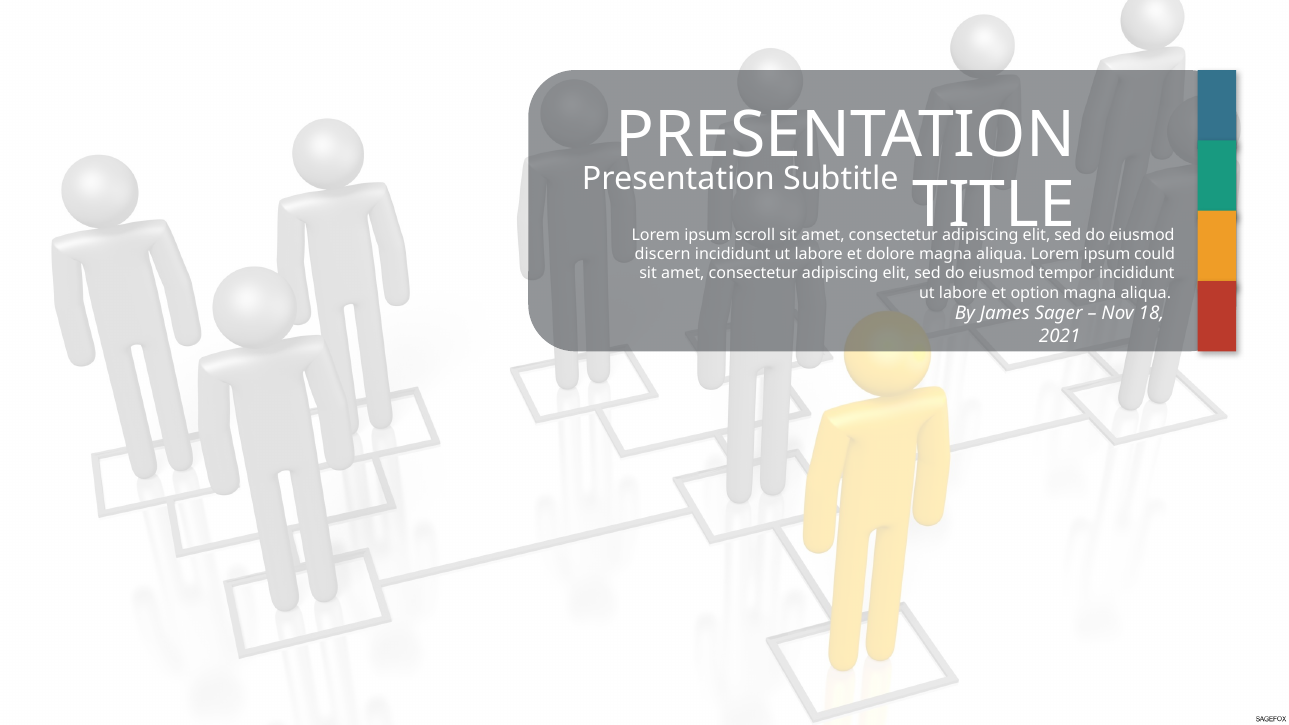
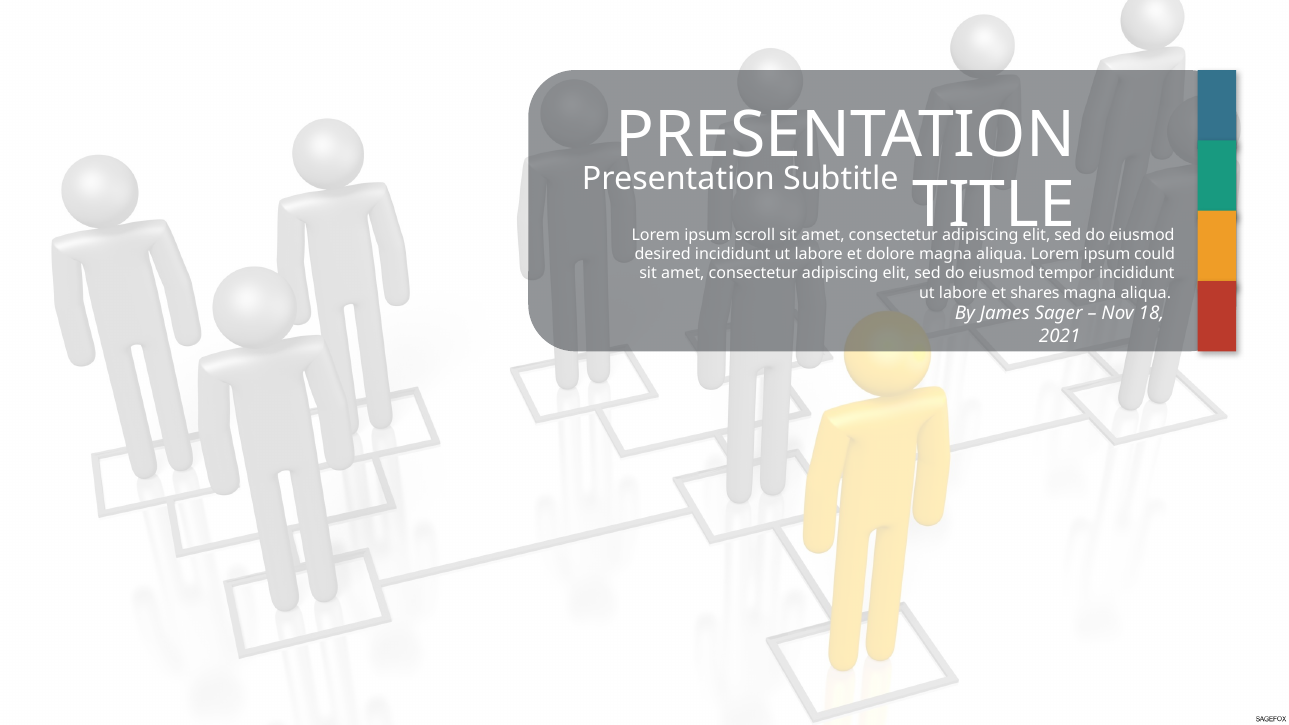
discern: discern -> desired (663, 254)
option: option -> shares (1035, 293)
